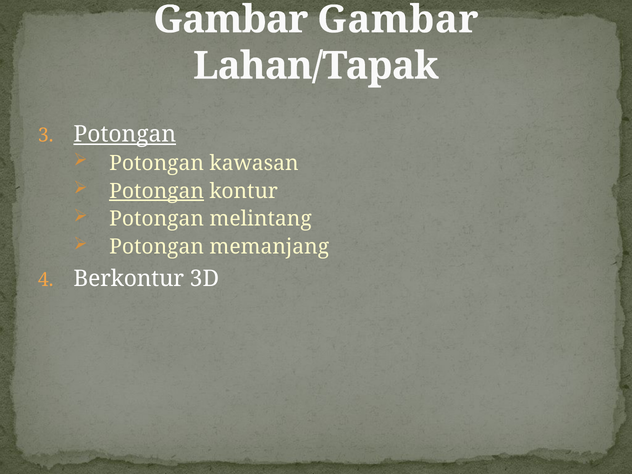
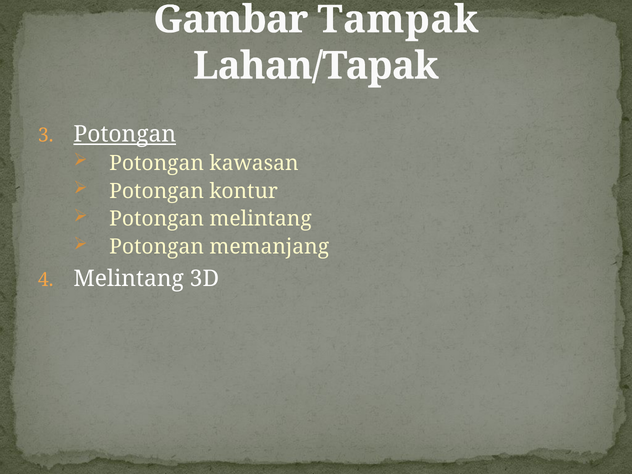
Gambar Gambar: Gambar -> Tampak (398, 20)
Potongan underline: present -> none (157, 191)
Berkontur: Berkontur -> Melintang (129, 279)
